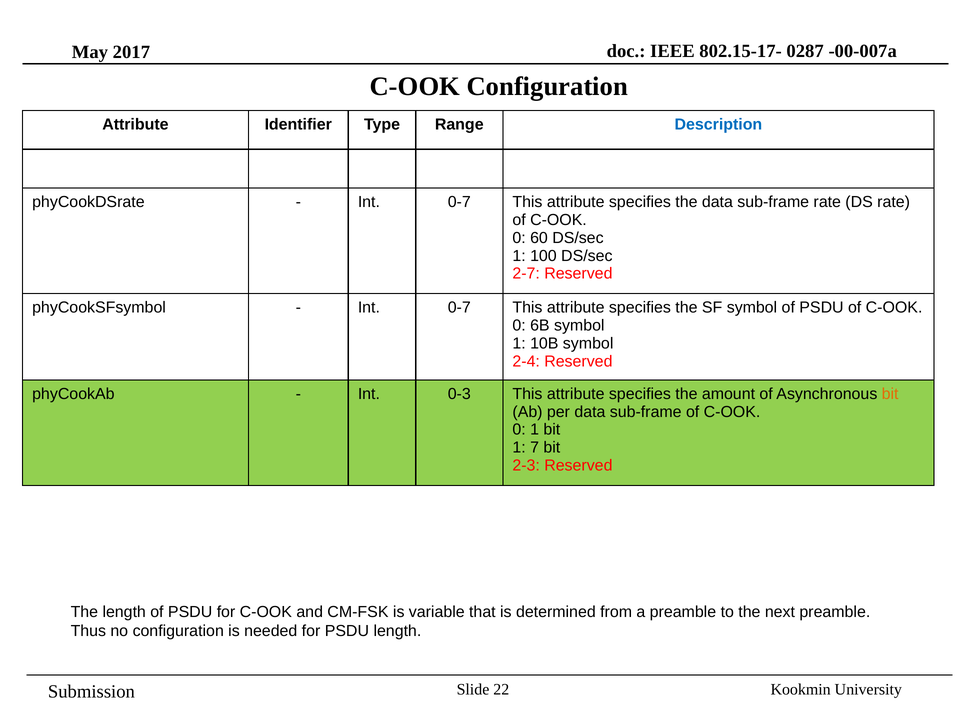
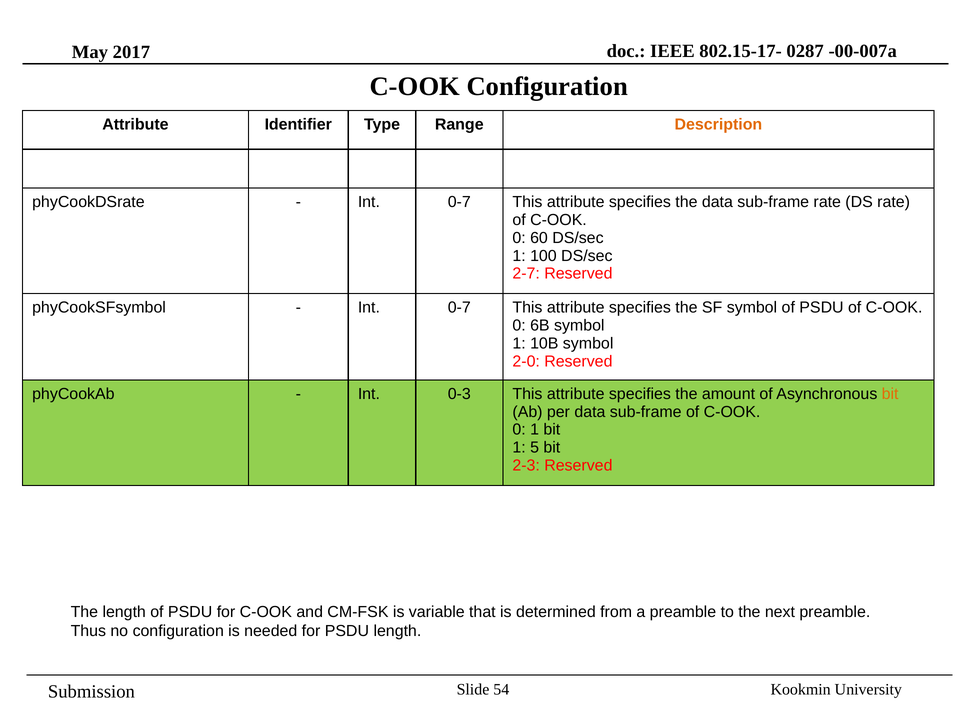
Description colour: blue -> orange (718, 124)
2-4: 2-4 -> 2-0 (526, 361)
7: 7 -> 5 (535, 447)
22: 22 -> 54 (501, 689)
